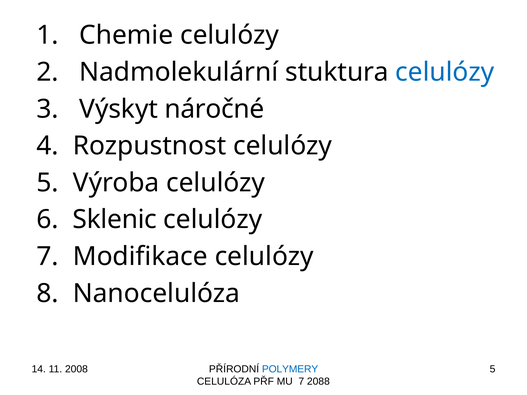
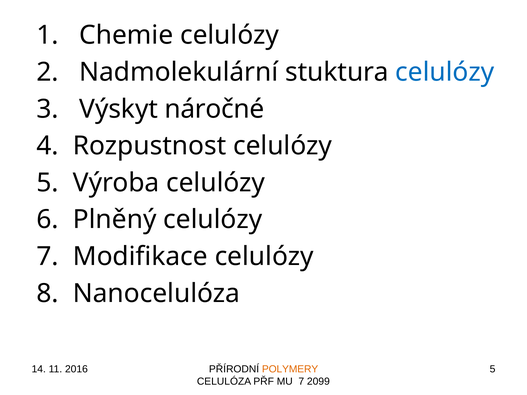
Sklenic: Sklenic -> Plněný (115, 220)
2008: 2008 -> 2016 (76, 369)
POLYMERY colour: blue -> orange (290, 369)
2088: 2088 -> 2099 (318, 382)
